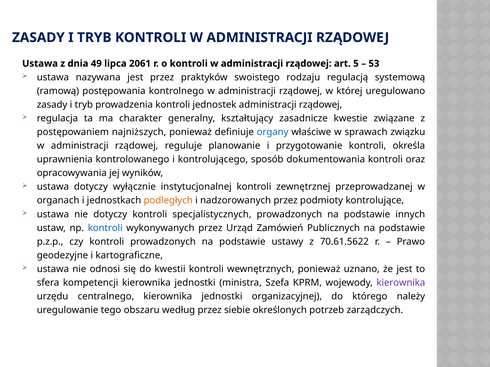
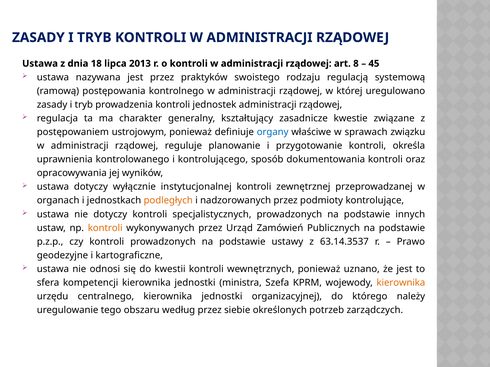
49: 49 -> 18 (96, 64)
2061: 2061 -> 2013 (140, 64)
5: 5 -> 8 (356, 64)
53: 53 -> 45 (374, 64)
najniższych: najniższych -> ustrojowym (139, 132)
kontroli colour: blue -> orange (105, 228)
70.61.5622: 70.61.5622 -> 63.14.3537 (344, 242)
kierownika colour: purple -> orange (401, 283)
